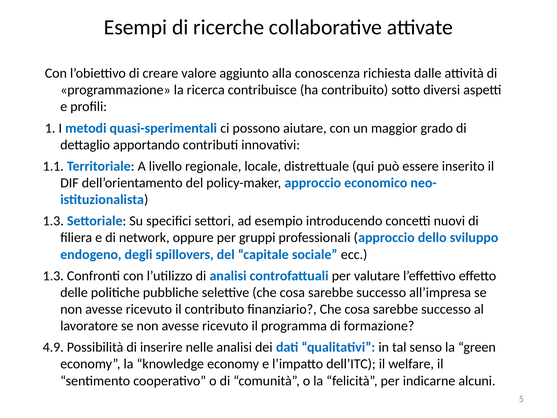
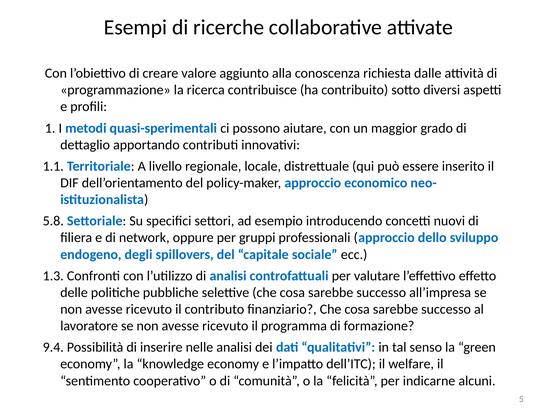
1.3: 1.3 -> 5.8 (53, 221)
4.9: 4.9 -> 9.4 (53, 347)
